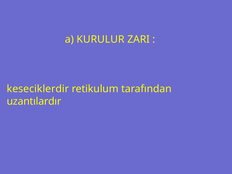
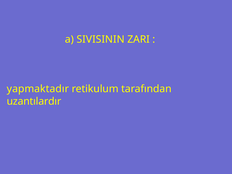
KURULUR: KURULUR -> SIVISININ (101, 39)
keseciklerdir: keseciklerdir -> yapmaktadır (38, 89)
